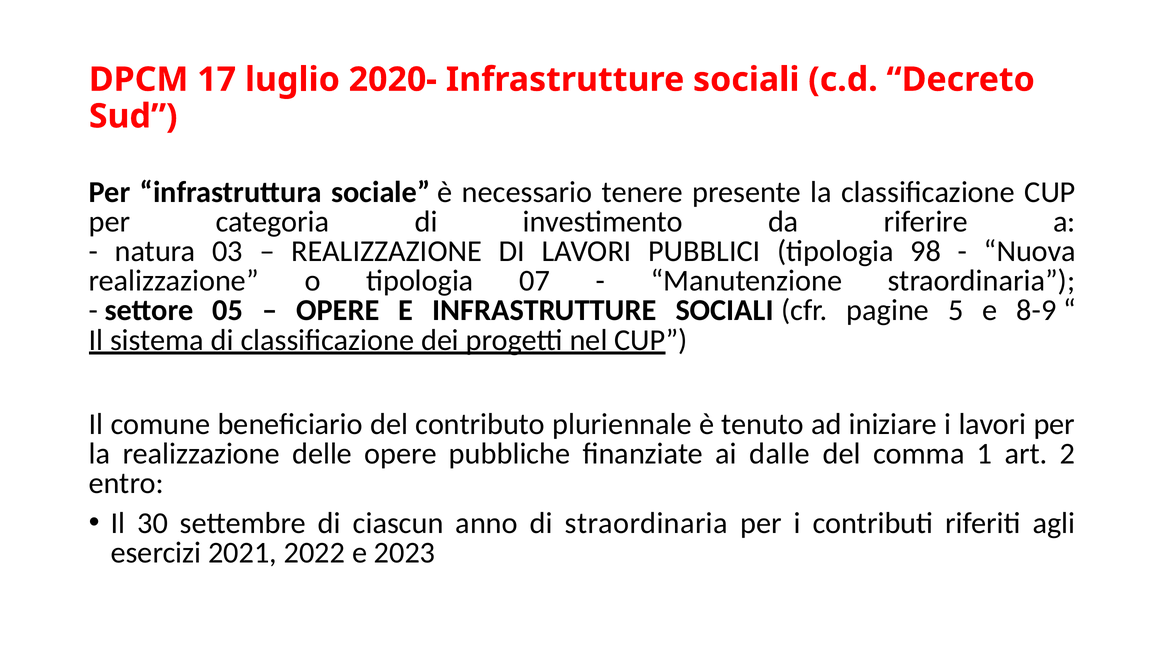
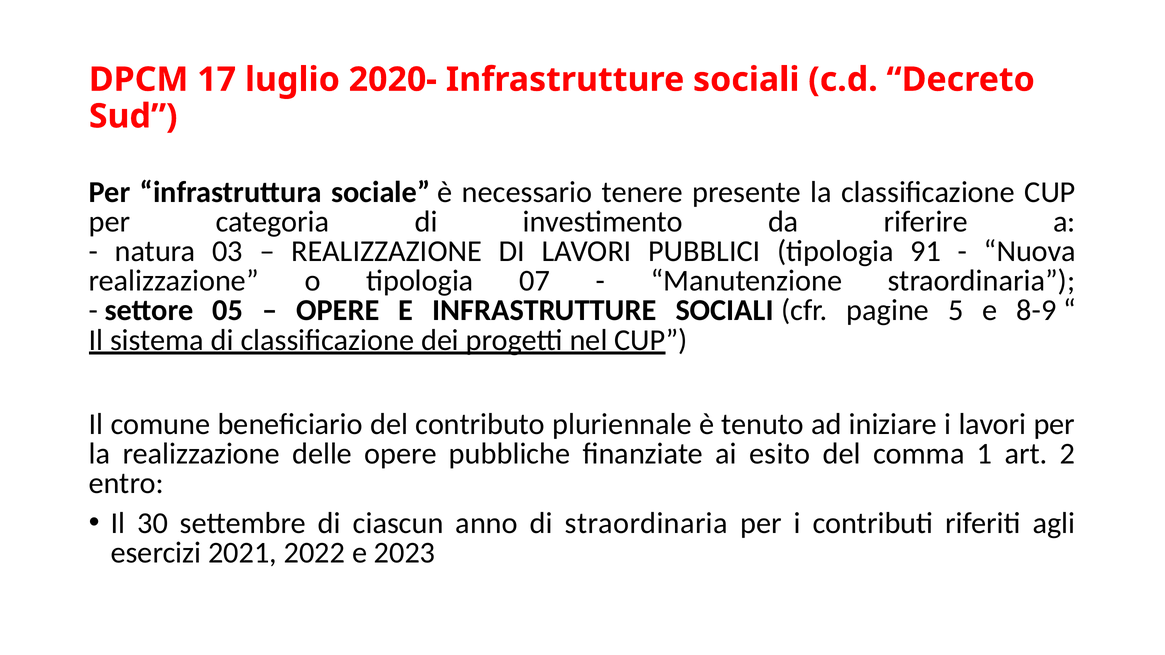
98: 98 -> 91 (926, 251)
dalle: dalle -> esito (780, 454)
